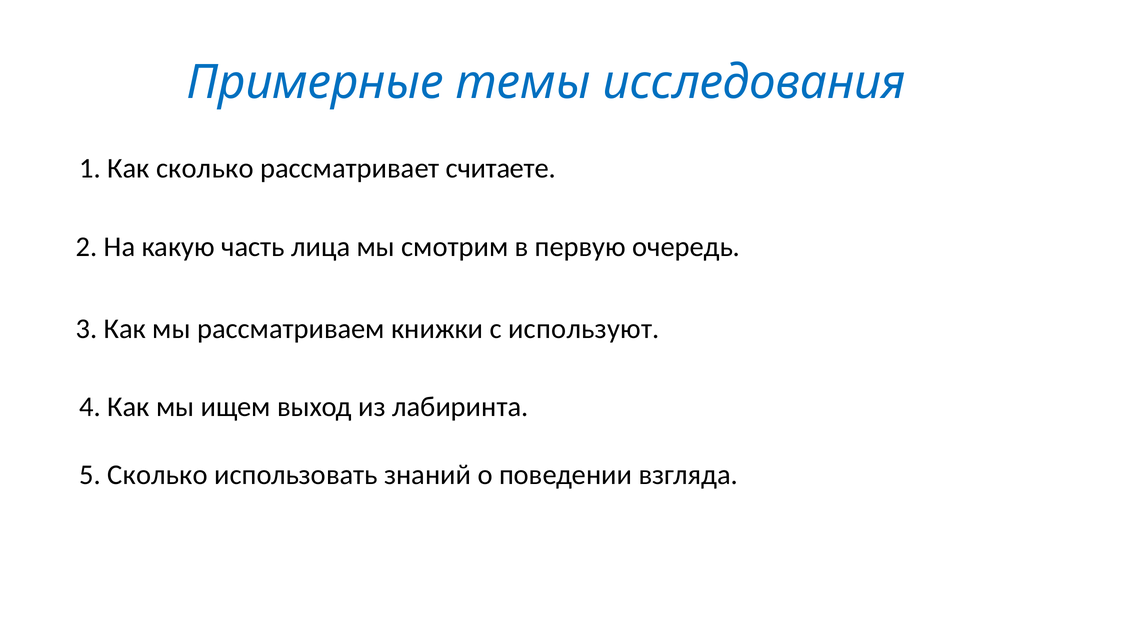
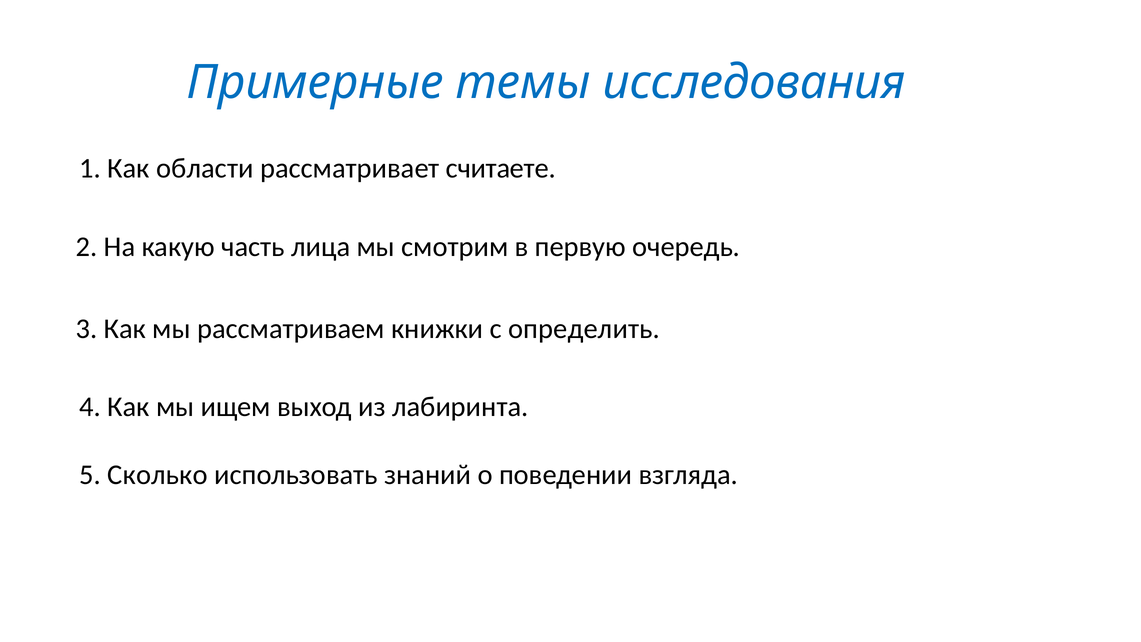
Как сколько: сколько -> области (205, 168)
используют: используют -> определить (584, 329)
